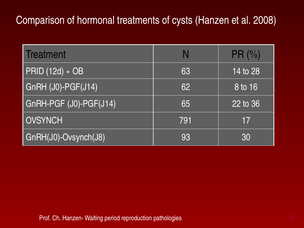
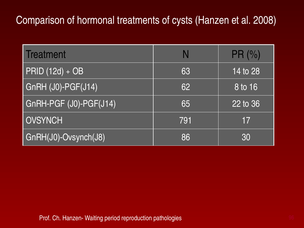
93: 93 -> 86 (186, 137)
